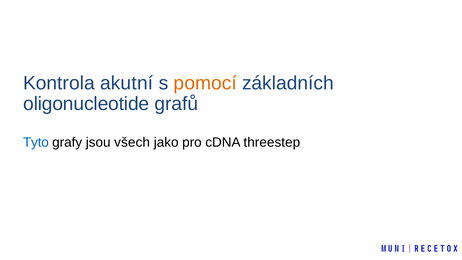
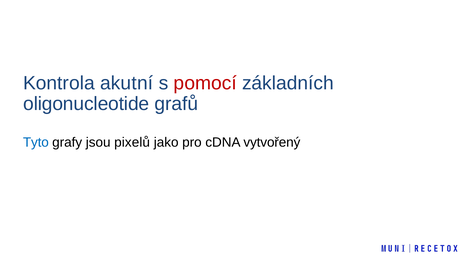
pomocí colour: orange -> red (205, 83)
všech: všech -> pixelů (132, 142)
threestep: threestep -> vytvořený (272, 142)
